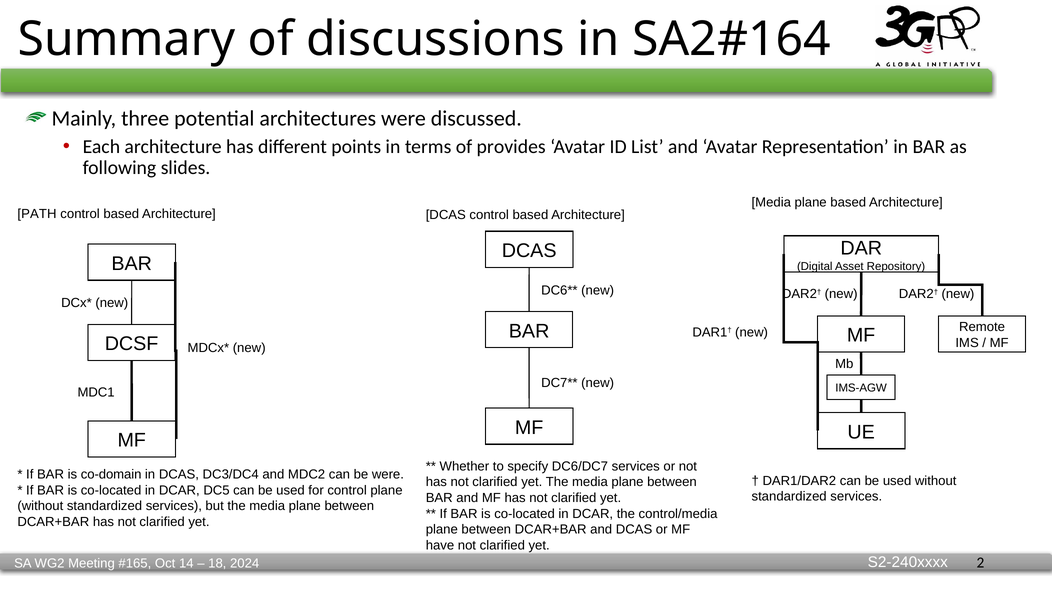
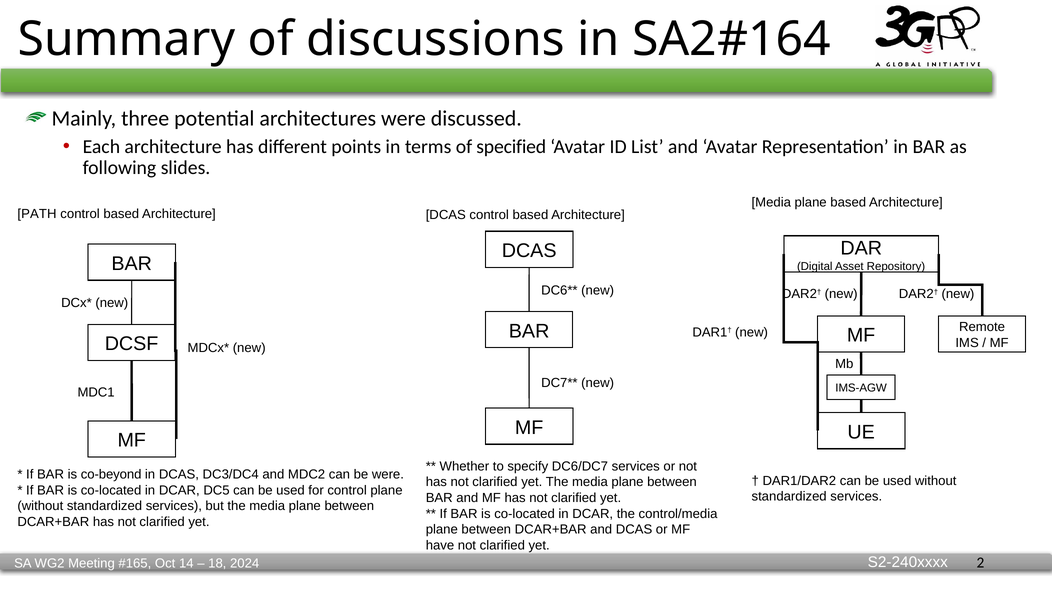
provides: provides -> specified (511, 147)
co-domain: co-domain -> co-beyond (111, 474)
